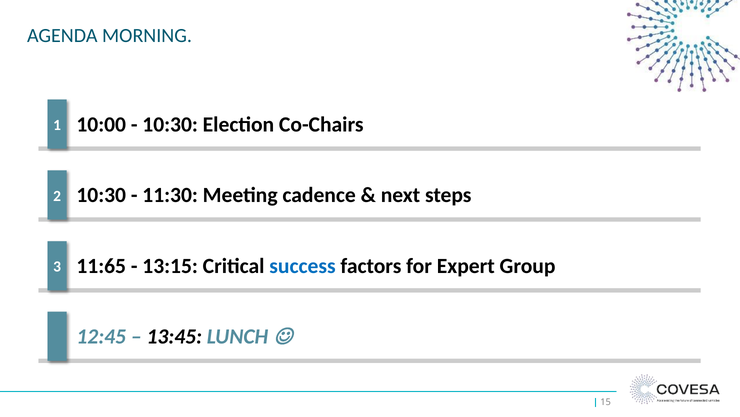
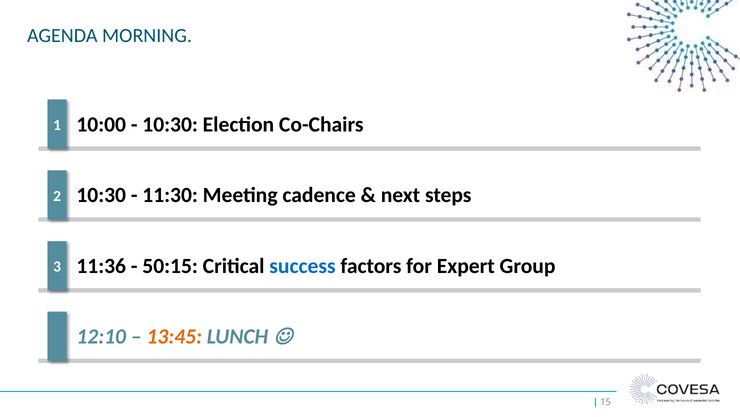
11:65: 11:65 -> 11:36 (101, 266)
13:15: 13:15 -> 50:15 (170, 266)
12:45: 12:45 -> 12:10 (101, 336)
13:45 colour: black -> orange (174, 336)
